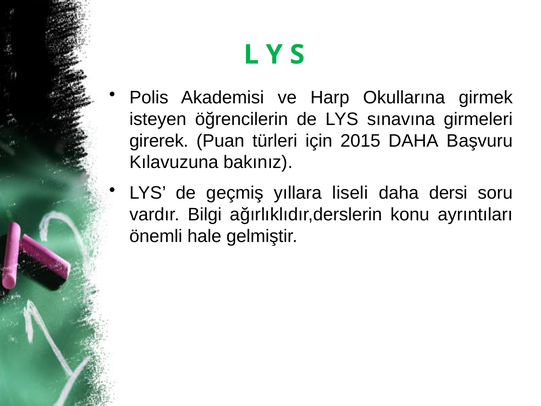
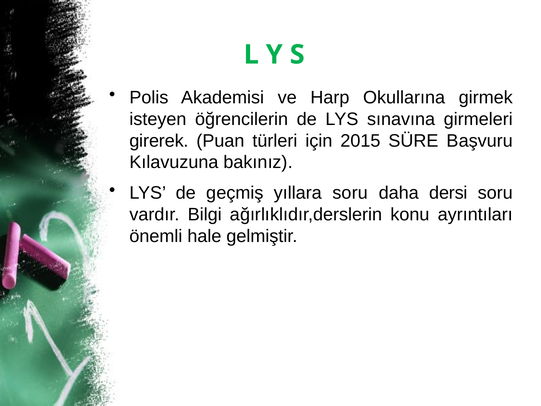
2015 DAHA: DAHA -> SÜRE (414, 141)
yıllara liseli: liseli -> soru (350, 193)
